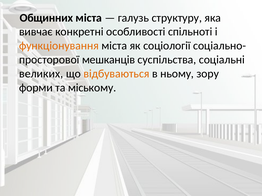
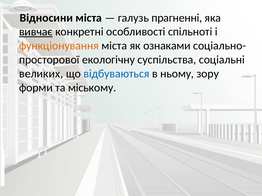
Общинних: Общинних -> Відносини (46, 18)
структуру: структуру -> прагненні (177, 18)
вивчає underline: none -> present (36, 32)
соціології: соціології -> ознаками (167, 46)
мешканців: мешканців -> екологічну (108, 60)
відбуваються colour: orange -> blue (116, 74)
